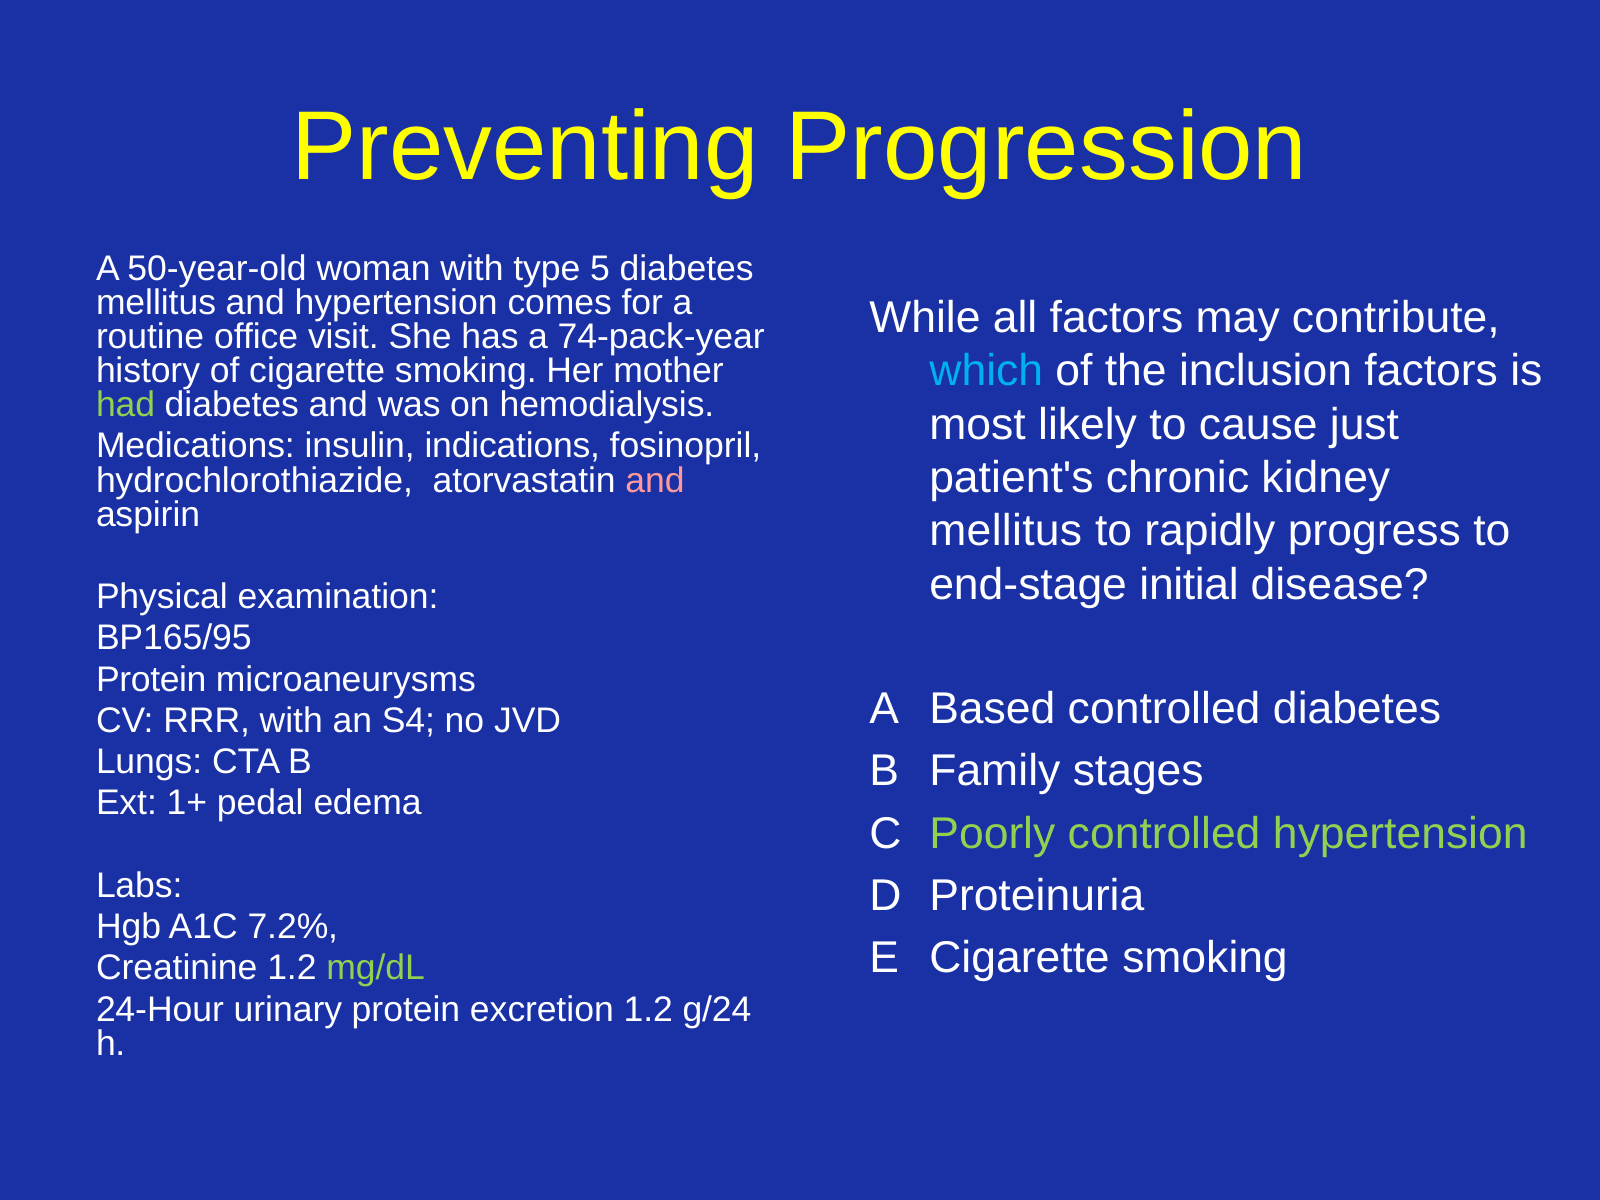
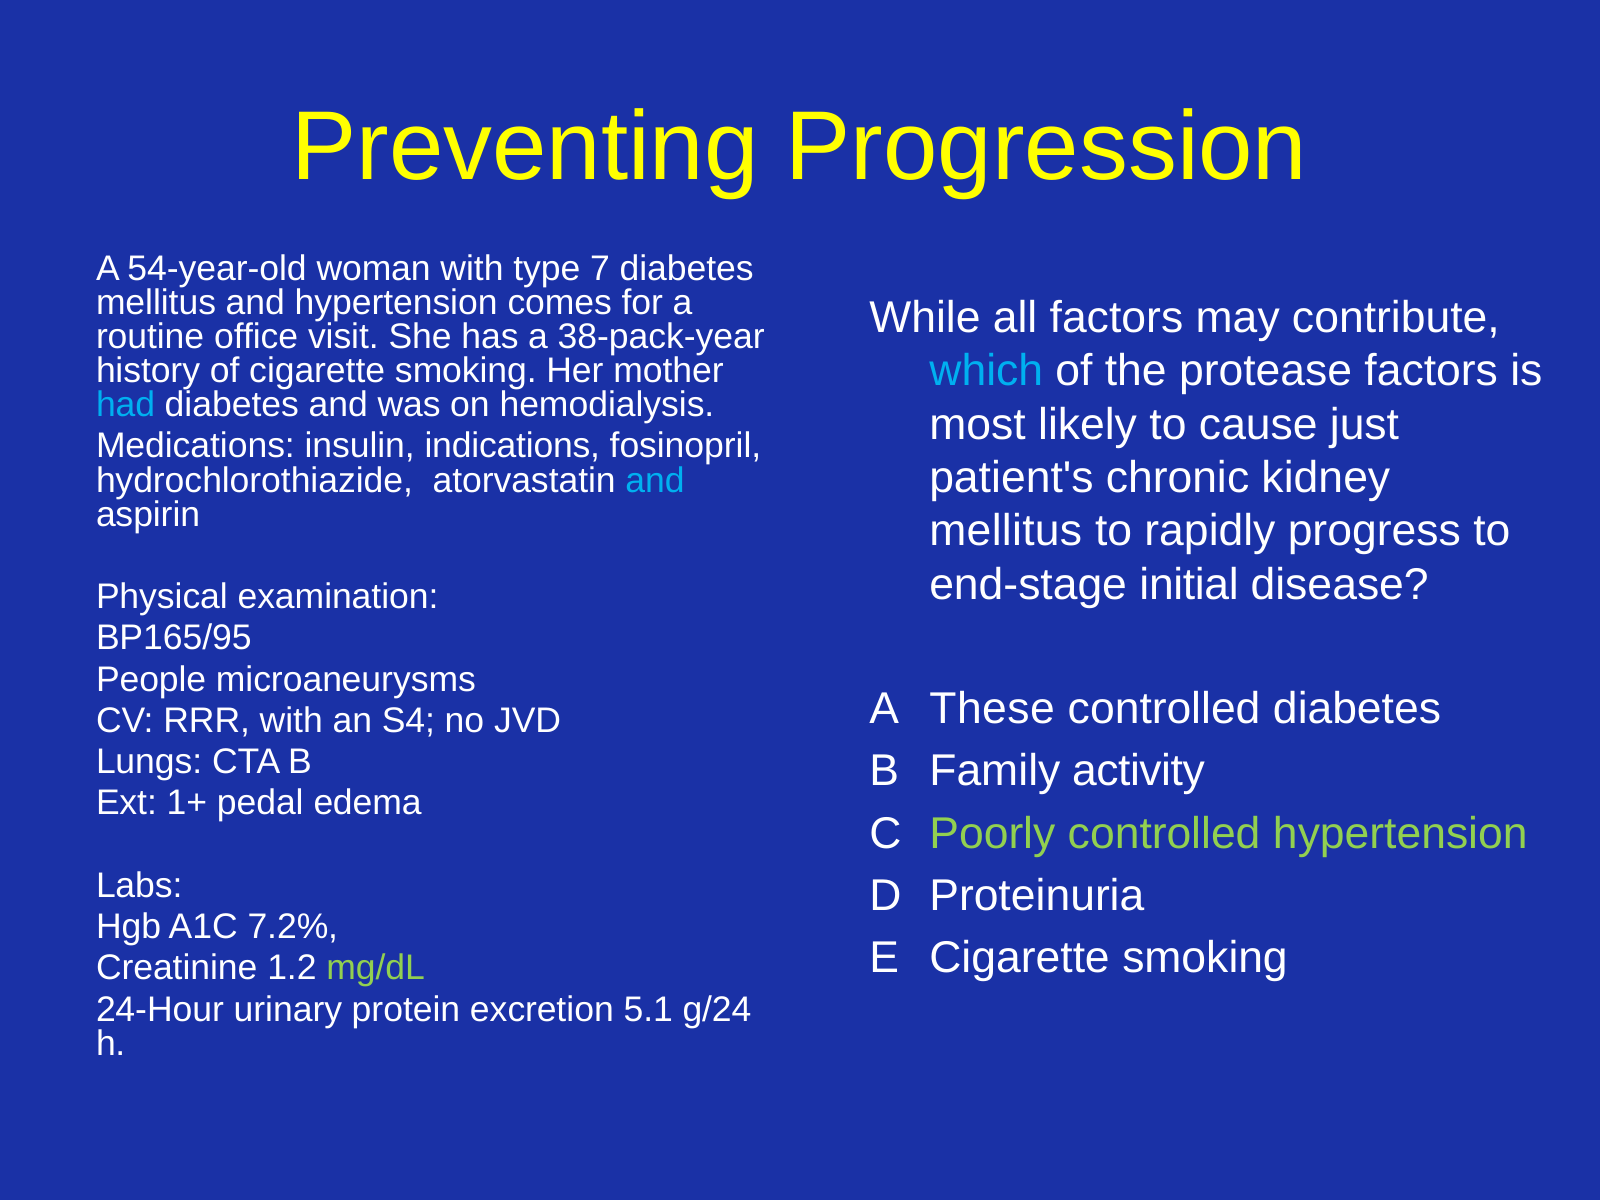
50-year-old: 50-year-old -> 54-year-old (217, 268)
5: 5 -> 7 (600, 268)
74-pack-year: 74-pack-year -> 38-pack-year (661, 337)
inclusion: inclusion -> protease (1266, 371)
had colour: light green -> light blue (126, 405)
and colour: pink -> light blue (655, 480)
Protein: Protein -> People (151, 679)
Based: Based -> These (992, 709)
stages: stages -> activity (1138, 771)
excretion 1.2: 1.2 -> 5.1 (648, 1010)
